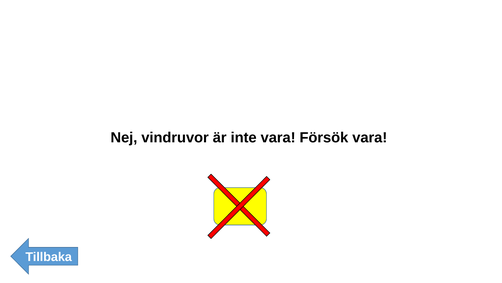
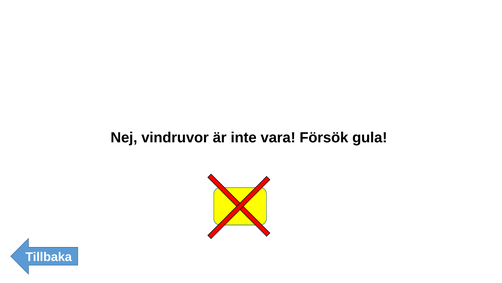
Försök vara: vara -> gula (370, 138)
